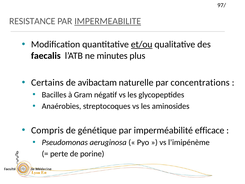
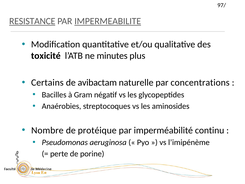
RESISTANCE underline: none -> present (32, 21)
et/ou underline: present -> none (142, 44)
faecalis: faecalis -> toxicité (46, 56)
Compris: Compris -> Nombre (47, 130)
génétique: génétique -> protéique (97, 130)
efficace: efficace -> continu (210, 130)
